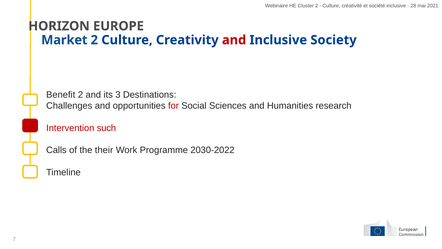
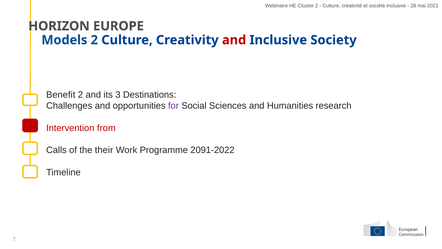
Market: Market -> Models (64, 40)
for colour: red -> purple (173, 106)
such: such -> from (106, 128)
2030-2022: 2030-2022 -> 2091-2022 (213, 150)
